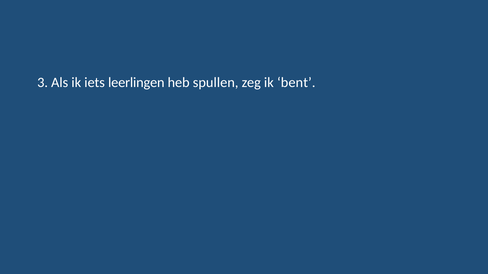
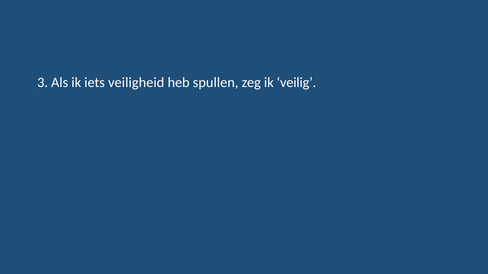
leerlingen: leerlingen -> veiligheid (136, 83)
bent: bent -> veilig (296, 83)
